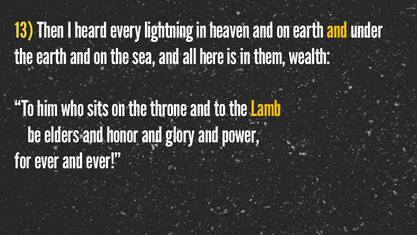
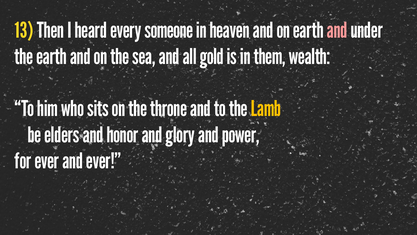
lightning: lightning -> someone (169, 31)
and colour: yellow -> pink (337, 31)
here: here -> gold (212, 57)
